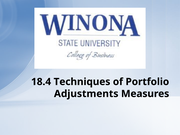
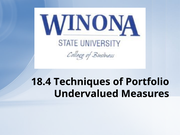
Adjustments: Adjustments -> Undervalued (86, 94)
